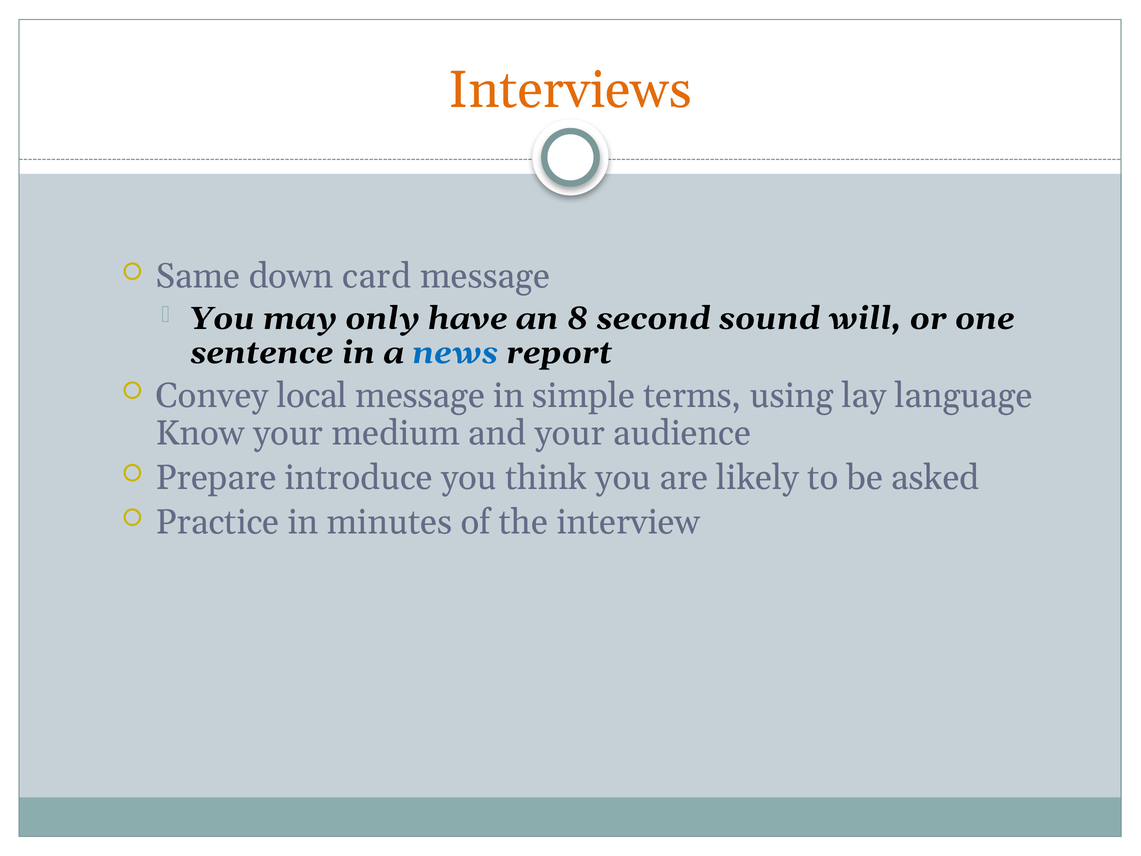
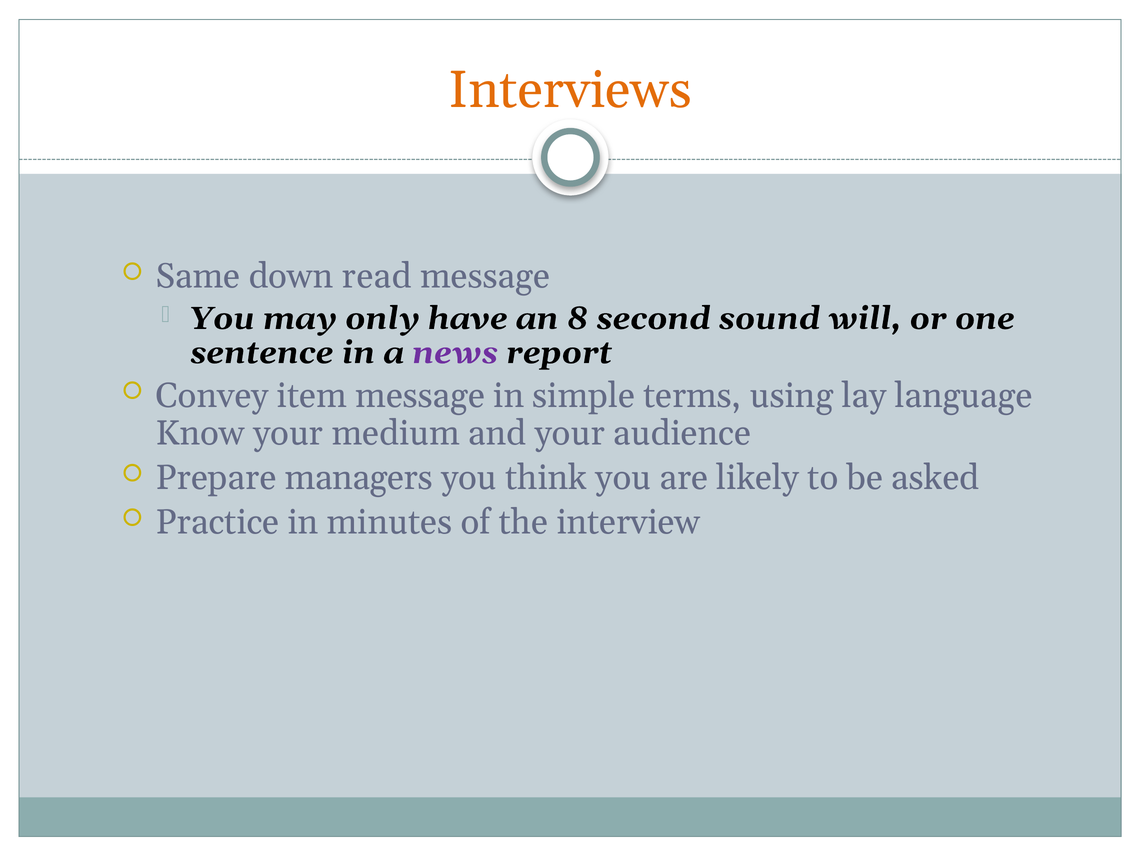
card: card -> read (377, 276)
news colour: blue -> purple (455, 353)
local: local -> item (312, 395)
introduce: introduce -> managers (359, 478)
